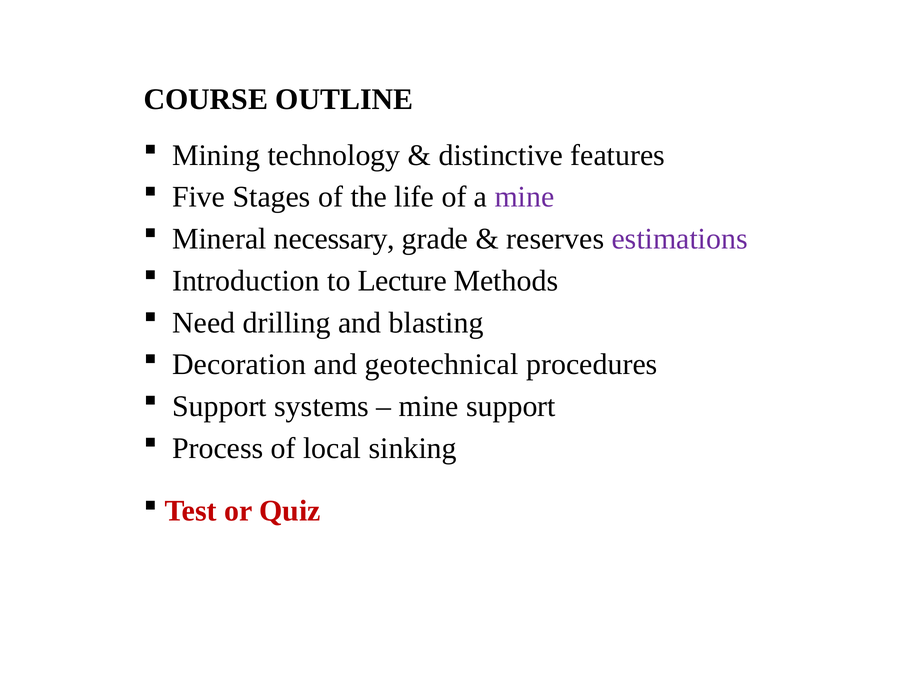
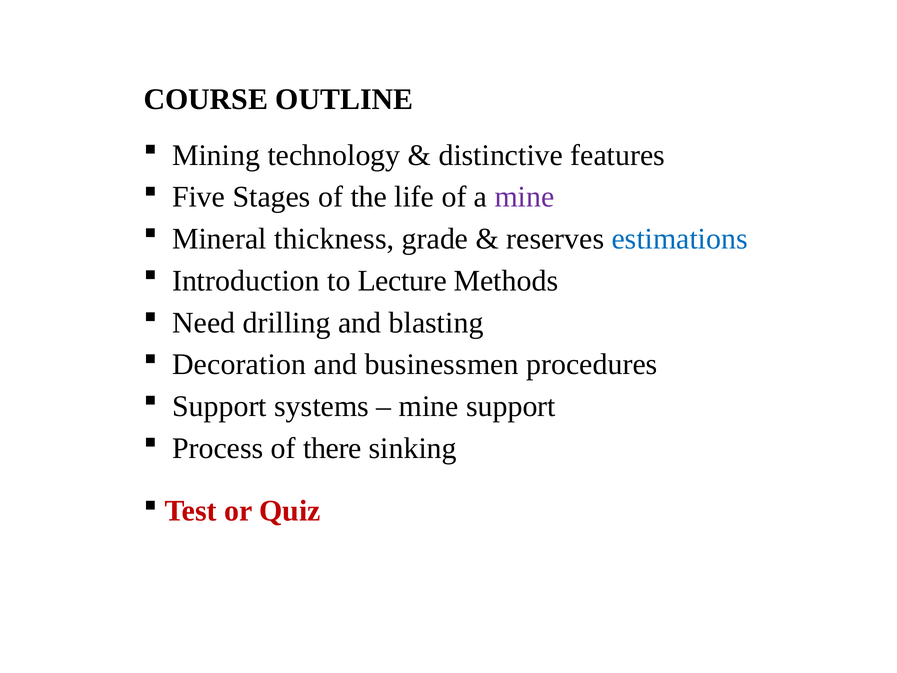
necessary: necessary -> thickness (334, 239)
estimations colour: purple -> blue (680, 239)
geotechnical: geotechnical -> businessmen (442, 364)
local: local -> there (332, 448)
